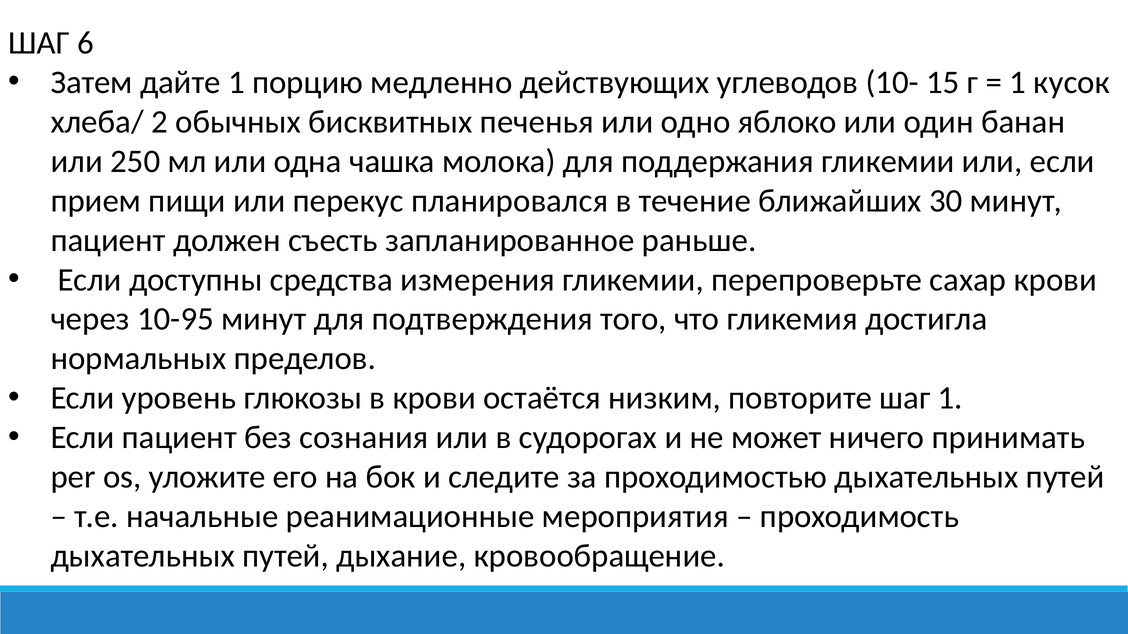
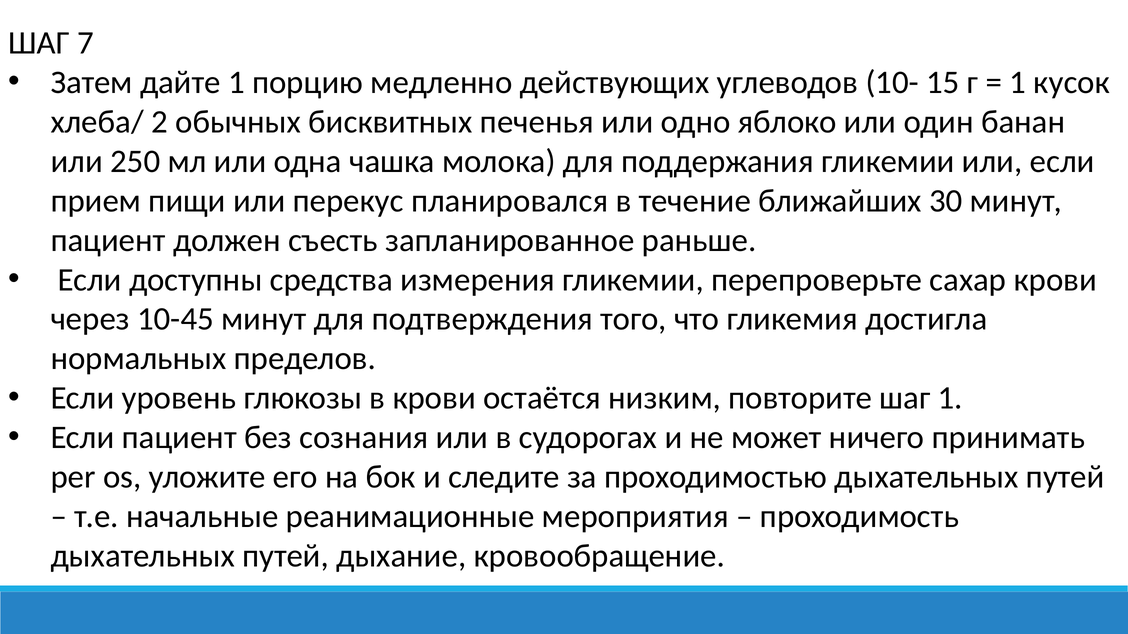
6: 6 -> 7 (86, 43)
10-95: 10-95 -> 10-45 (175, 319)
